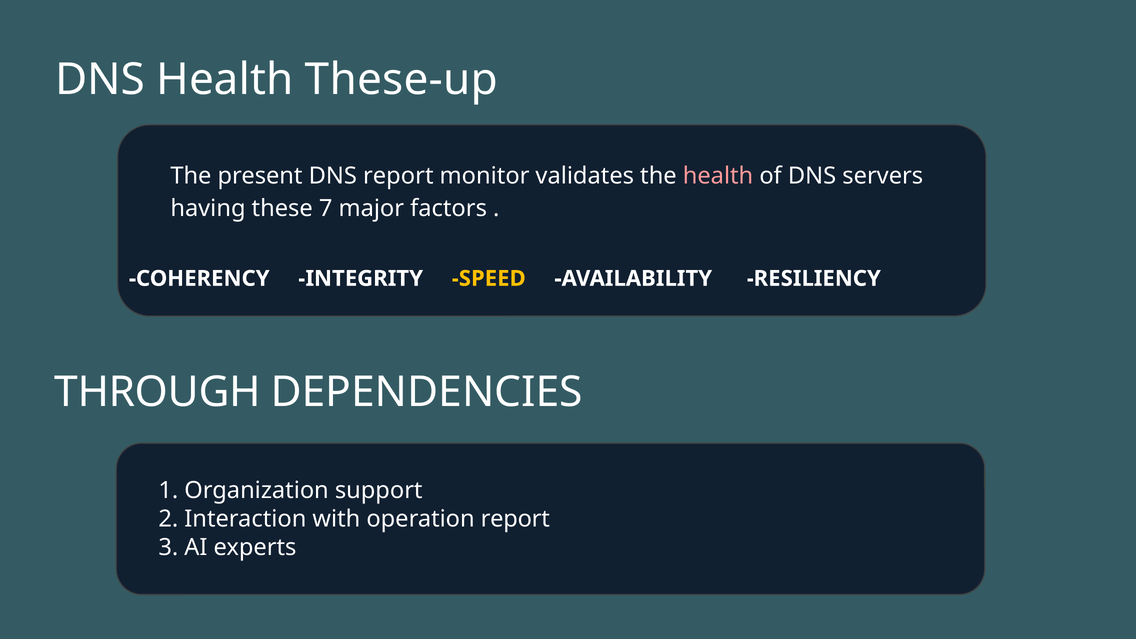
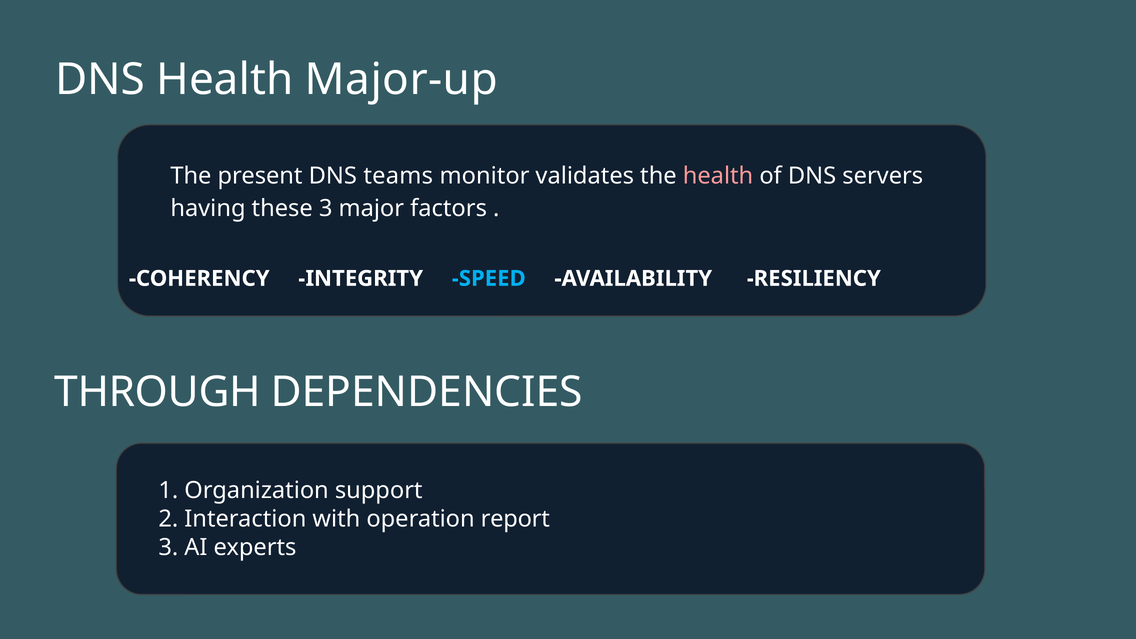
These-up: These-up -> Major-up (401, 80)
DNS report: report -> teams (398, 176)
these 7: 7 -> 3 (326, 208)
SPEED colour: yellow -> light blue (489, 279)
